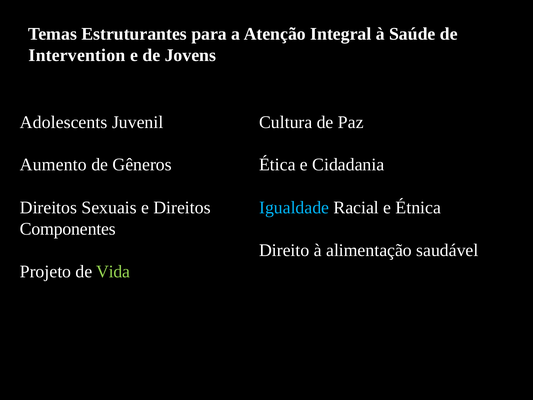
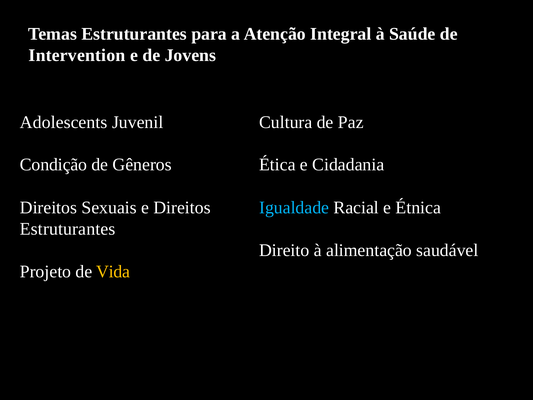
Aumento: Aumento -> Condição (53, 165)
Componentes: Componentes -> Estruturantes (68, 229)
Vida colour: light green -> yellow (113, 271)
